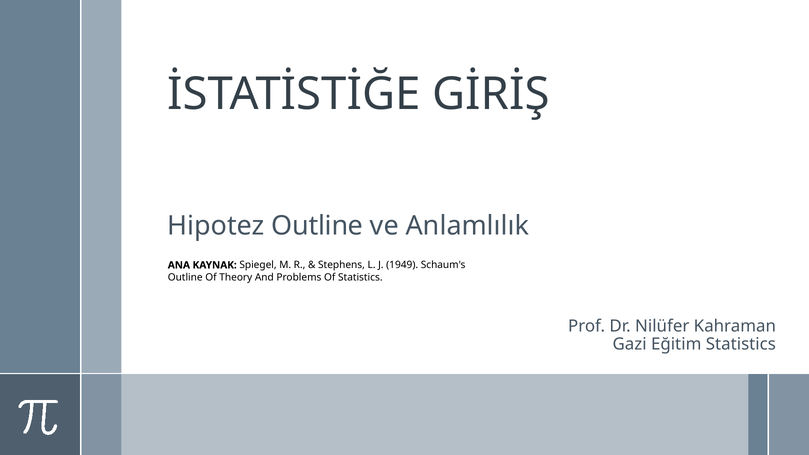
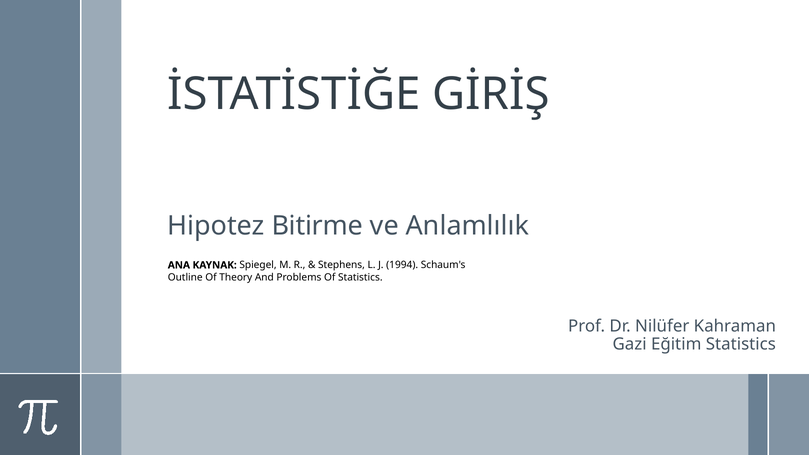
Hipotez Outline: Outline -> Bitirme (317, 226)
1949: 1949 -> 1994 (402, 265)
